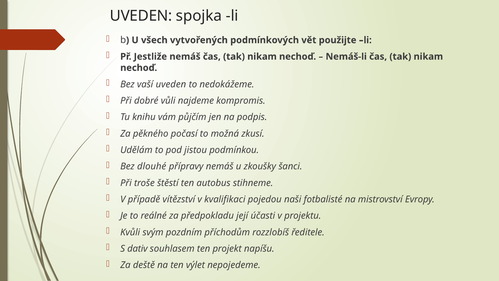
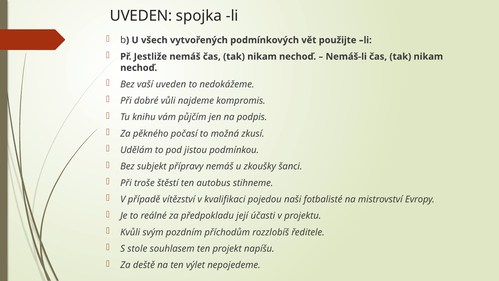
dlouhé: dlouhé -> subjekt (152, 166)
dativ: dativ -> stole (137, 248)
